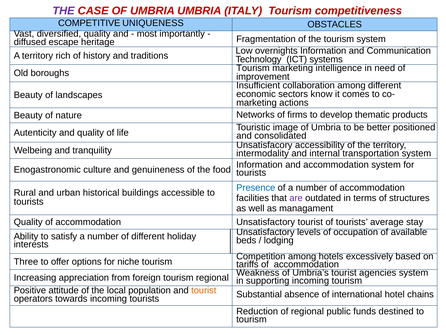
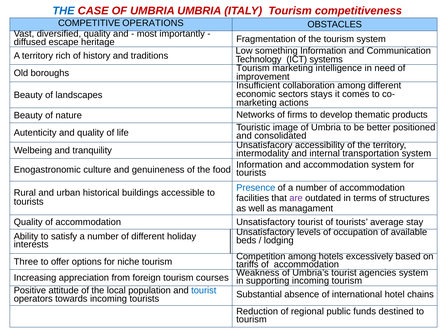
THE colour: purple -> blue (64, 11)
UNIQUENESS: UNIQUENESS -> OPERATIONS (153, 23)
overnights: overnights -> something (276, 51)
know: know -> stays (322, 94)
tourism regional: regional -> courses (212, 277)
tourist colour: orange -> blue (204, 290)
